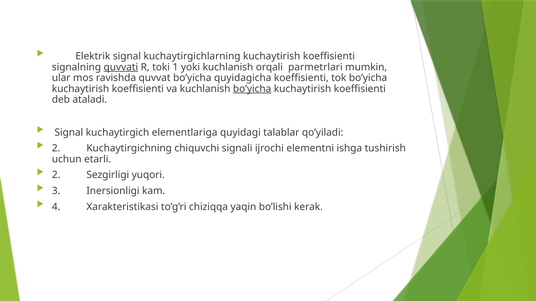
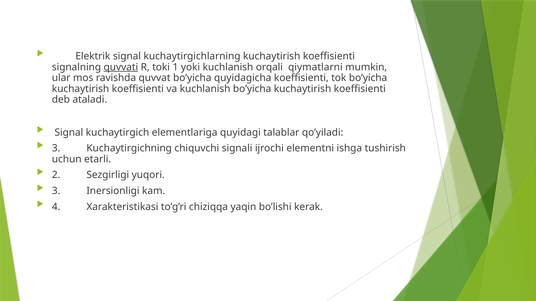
parmetrlari: parmetrlari -> qiymatlarni (315, 67)
bo’yicha underline: present -> none (252, 89)
2: 2 -> 3 (56, 149)
